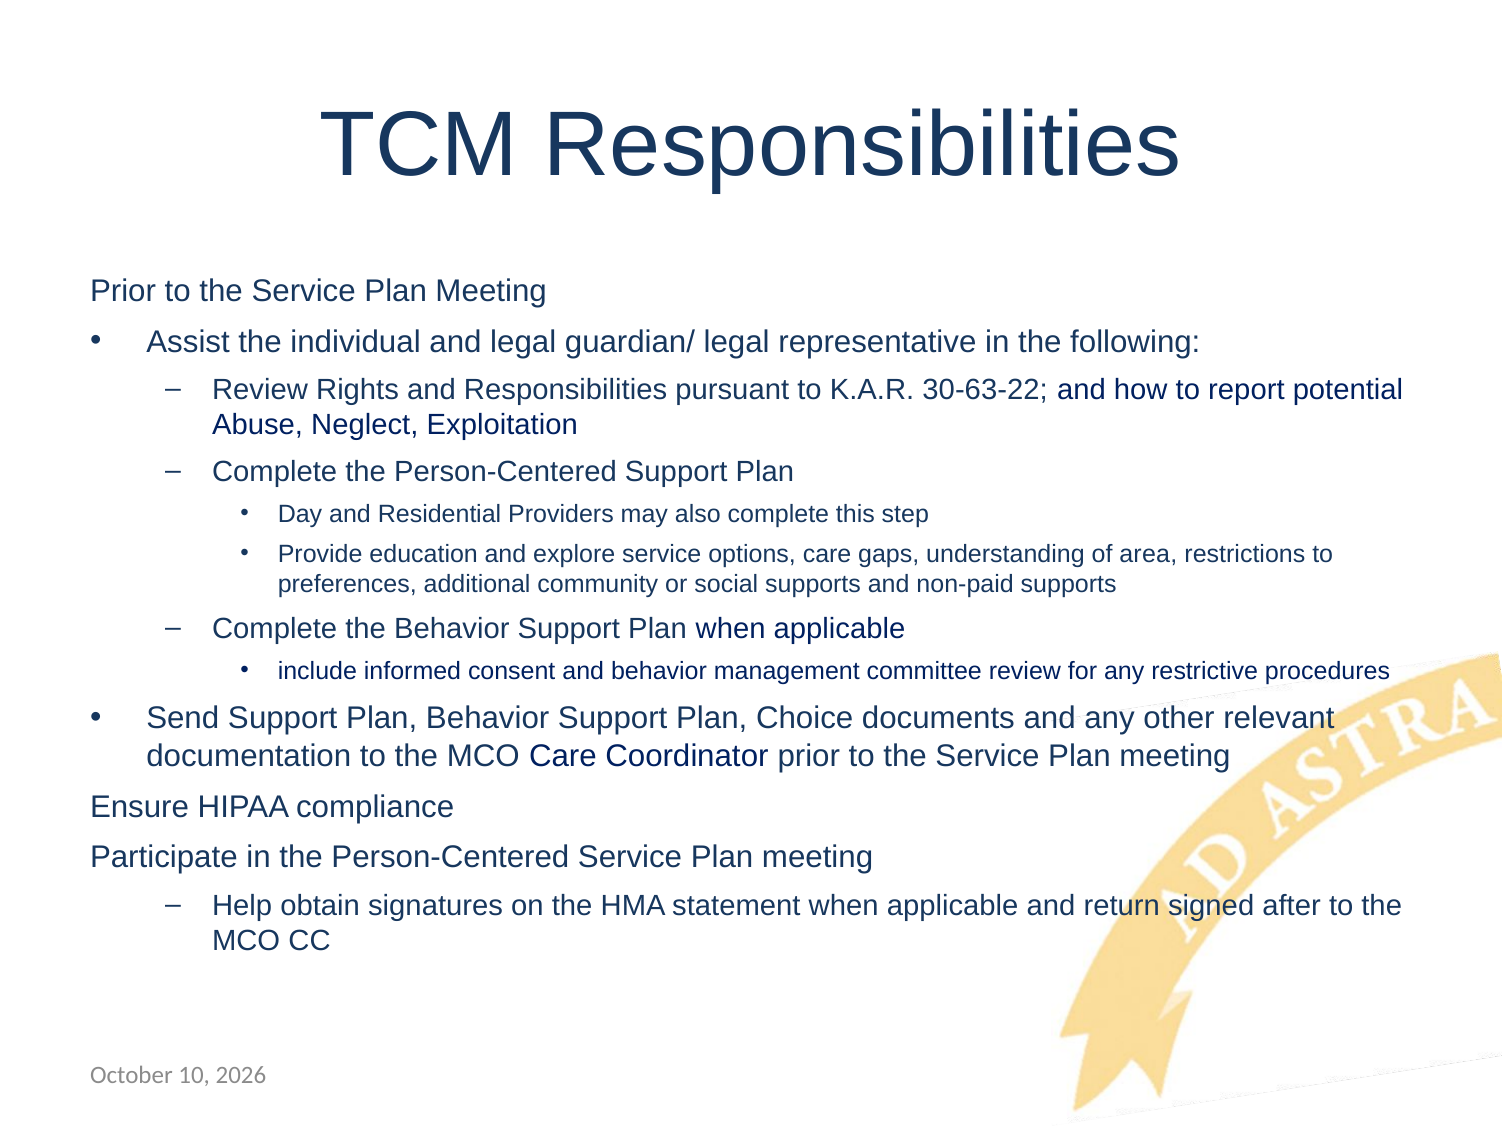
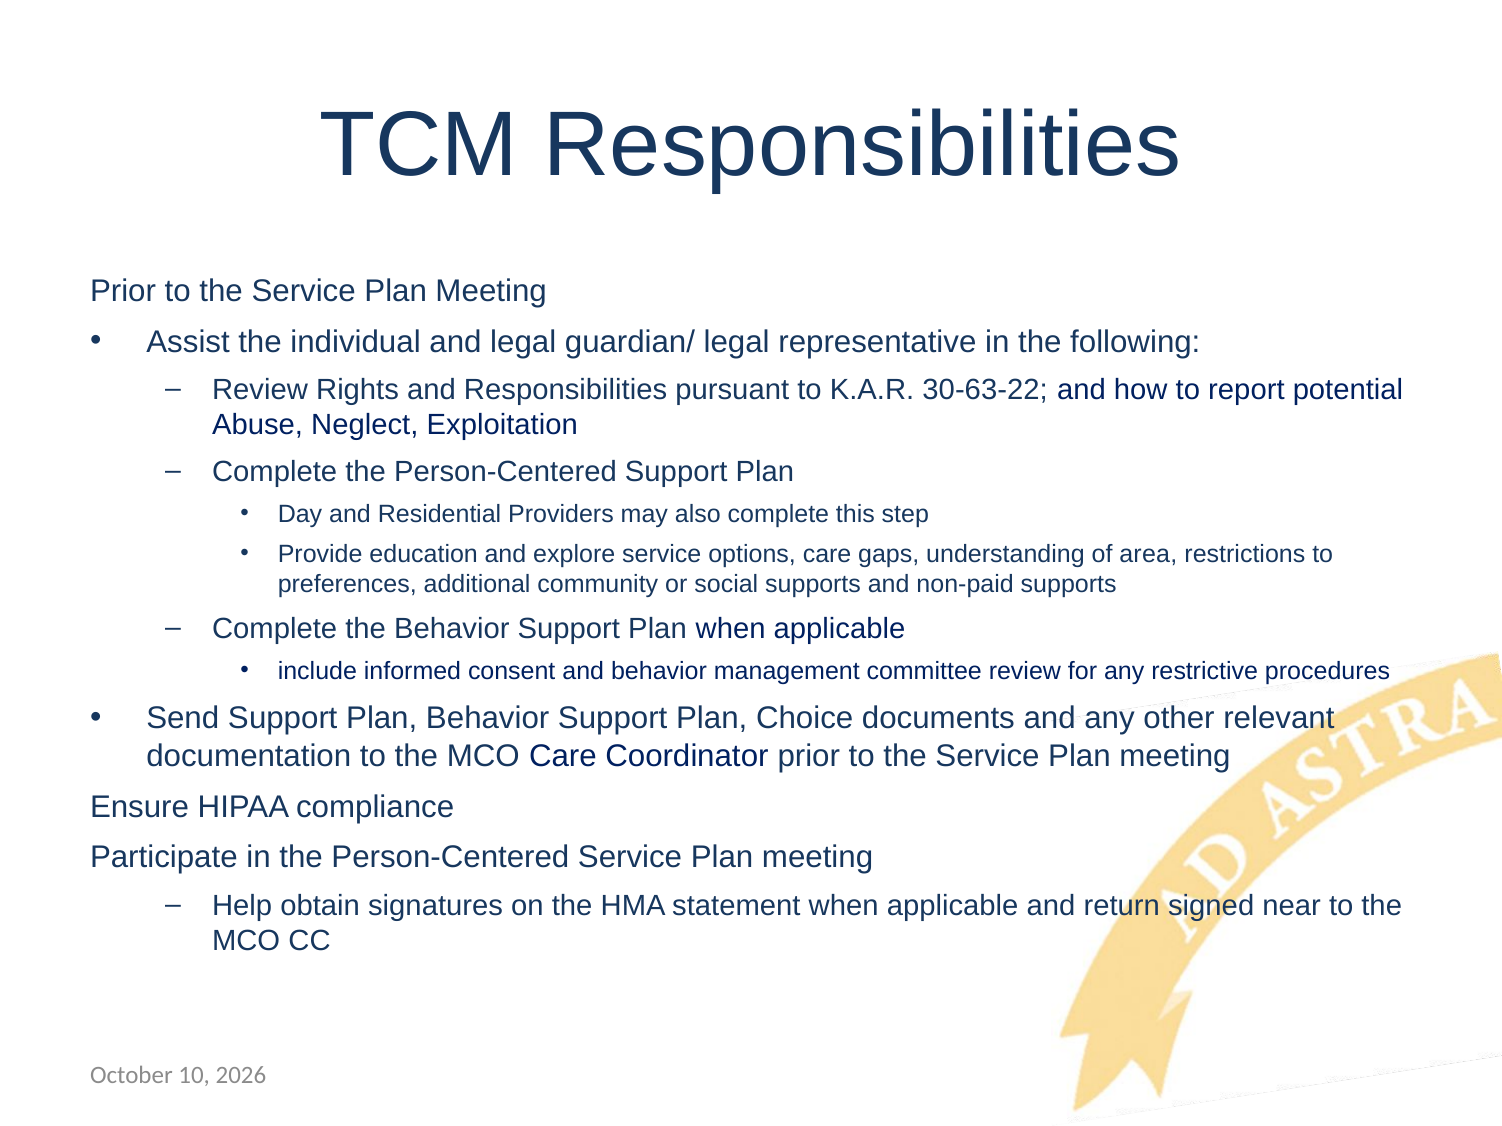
after: after -> near (1292, 906)
